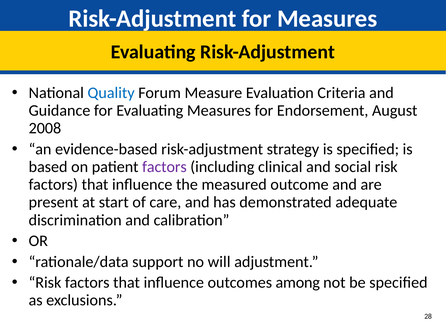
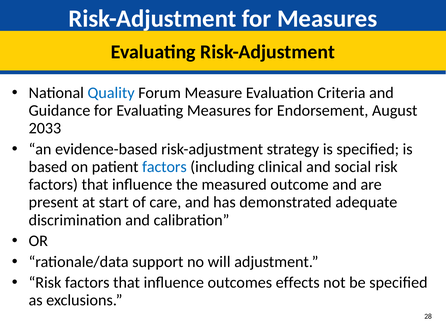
2008: 2008 -> 2033 (45, 128)
factors colour: purple -> blue (164, 167)
among: among -> effects (298, 283)
